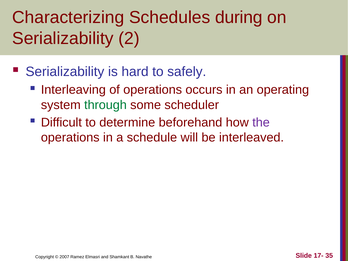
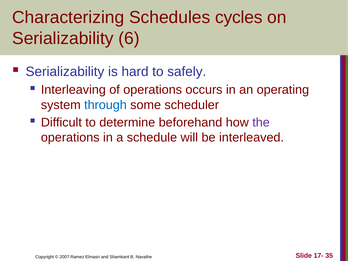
during: during -> cycles (239, 17)
2: 2 -> 6 (129, 38)
through colour: green -> blue (105, 105)
